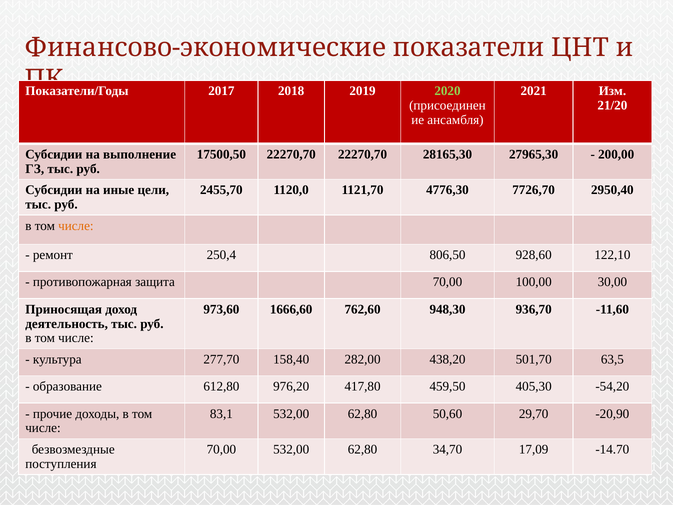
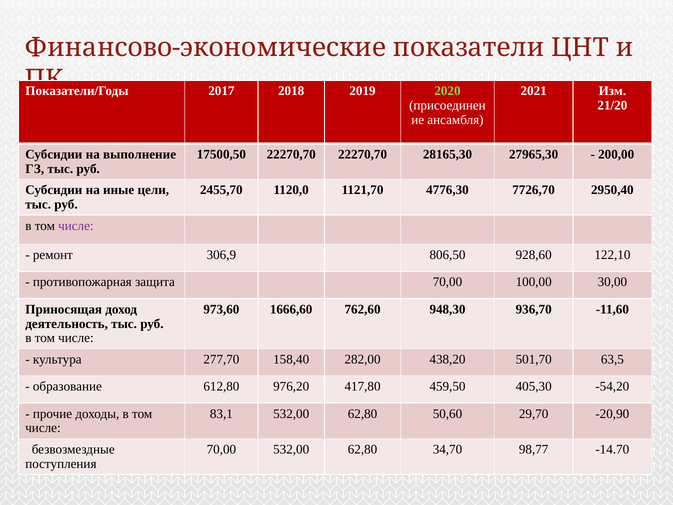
числе colour: orange -> purple (76, 226)
250,4: 250,4 -> 306,9 (221, 255)
17,09: 17,09 -> 98,77 (534, 449)
